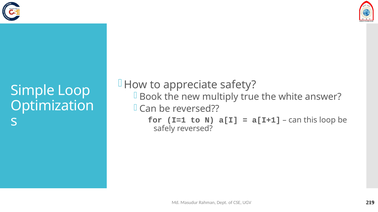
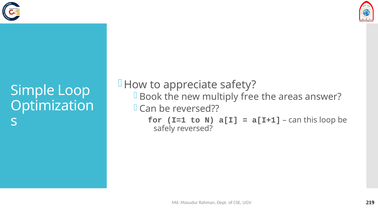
true: true -> free (250, 97)
white: white -> areas (291, 97)
